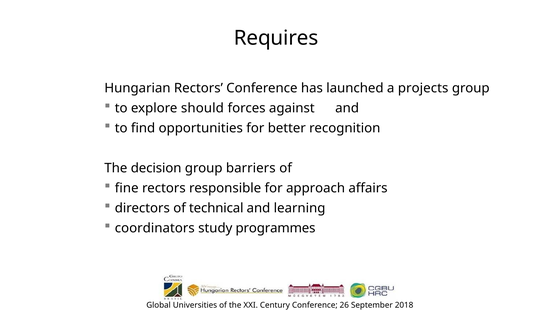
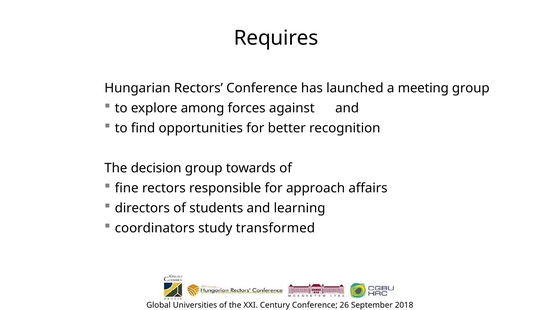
projects: projects -> meeting (423, 88)
should: should -> among (203, 108)
barriers: barriers -> towards (251, 168)
technical: technical -> students (216, 208)
programmes: programmes -> transformed (275, 228)
